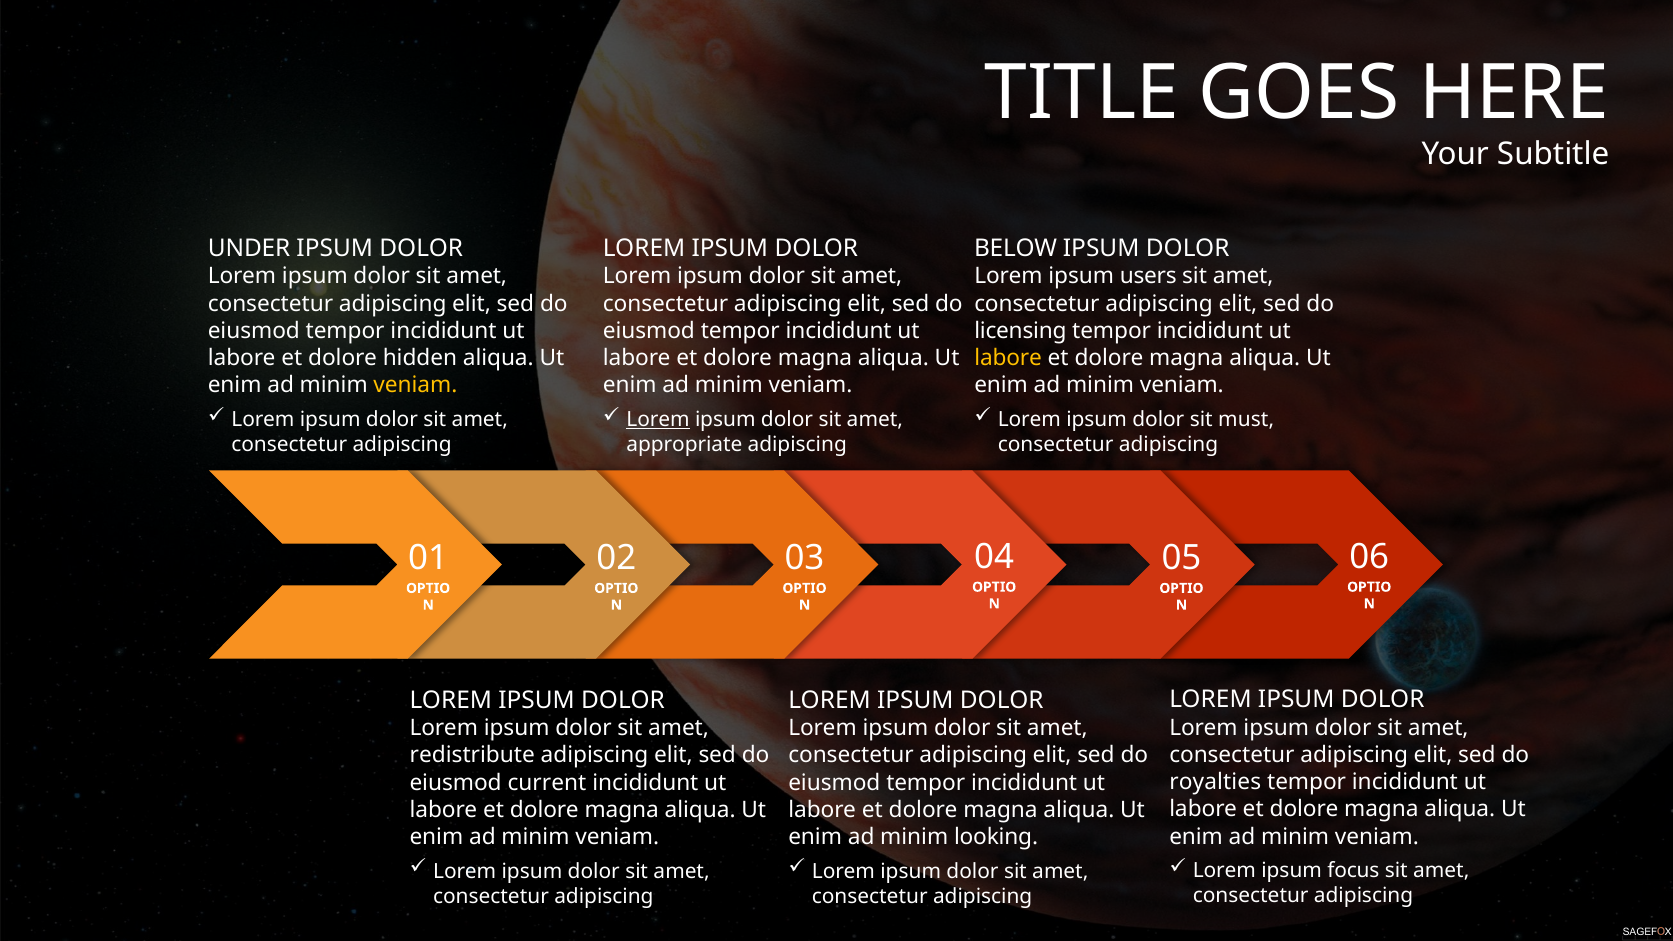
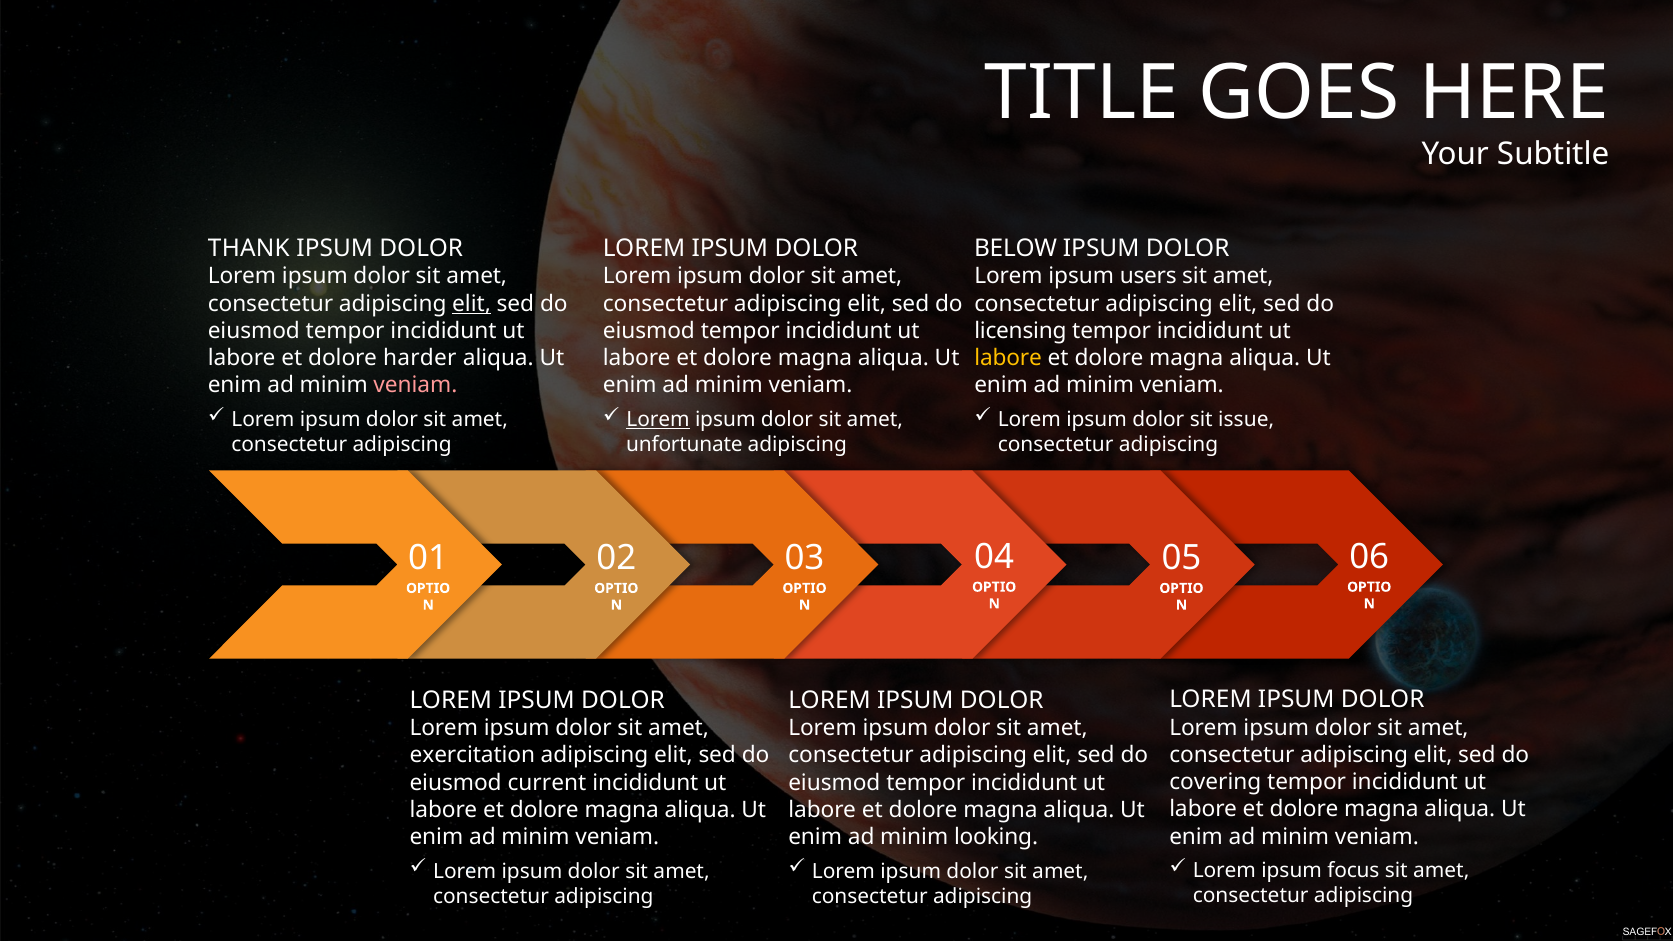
UNDER: UNDER -> THANK (249, 248)
elit underline: none -> present (472, 304)
hidden: hidden -> harder (420, 358)
veniam colour: yellow -> pink (415, 385)
must: must -> issue (1246, 420)
appropriate: appropriate -> unfortunate (684, 445)
redistribute: redistribute -> exercitation (472, 755)
royalties: royalties -> covering (1215, 782)
